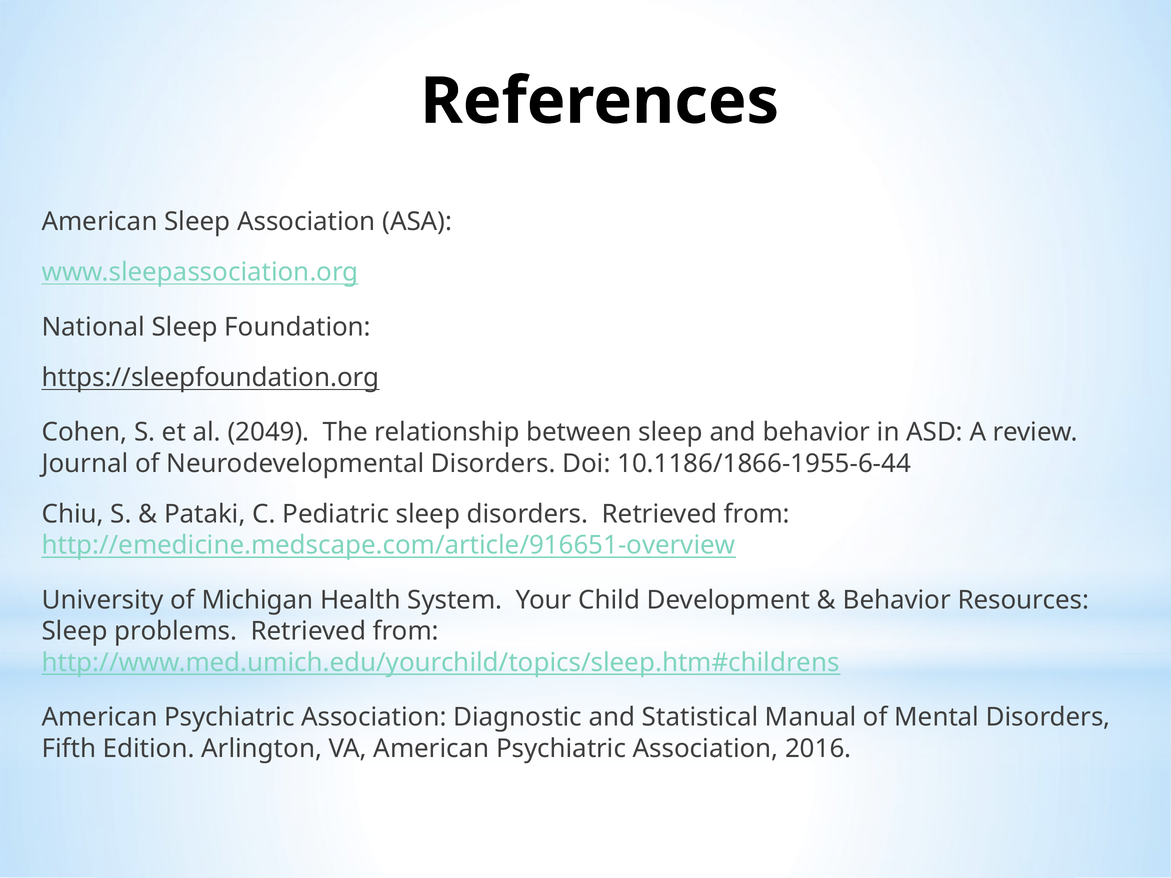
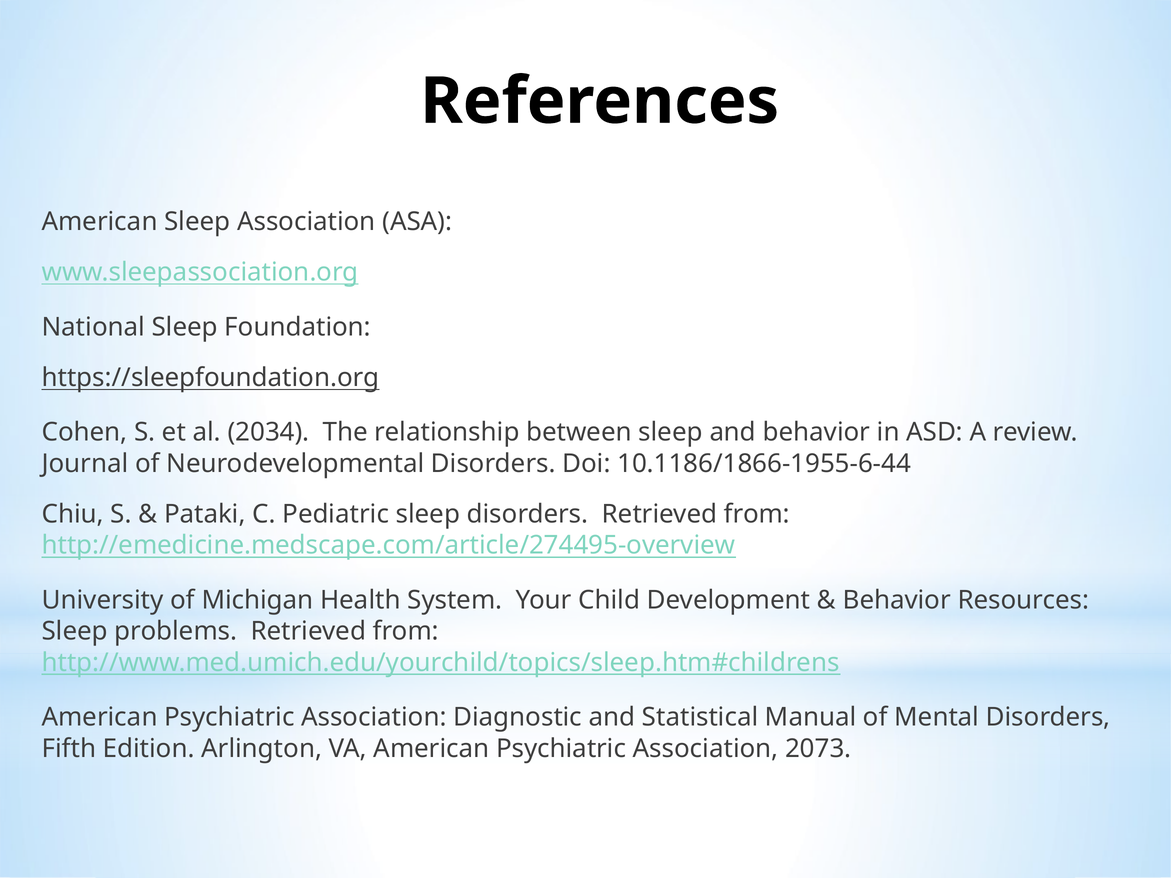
2049: 2049 -> 2034 (269, 433)
http://emedicine.medscape.com/article/916651-overview: http://emedicine.medscape.com/article/916651-overview -> http://emedicine.medscape.com/article/274495-overview (389, 546)
2016: 2016 -> 2073 (818, 749)
